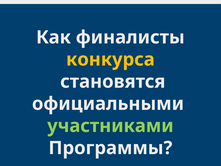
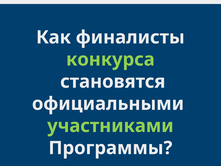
конкурса colour: yellow -> light green (110, 59)
